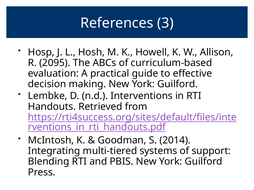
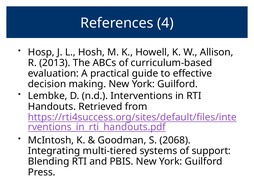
3: 3 -> 4 (165, 23)
2095: 2095 -> 2013 (55, 63)
2014: 2014 -> 2068 (175, 141)
